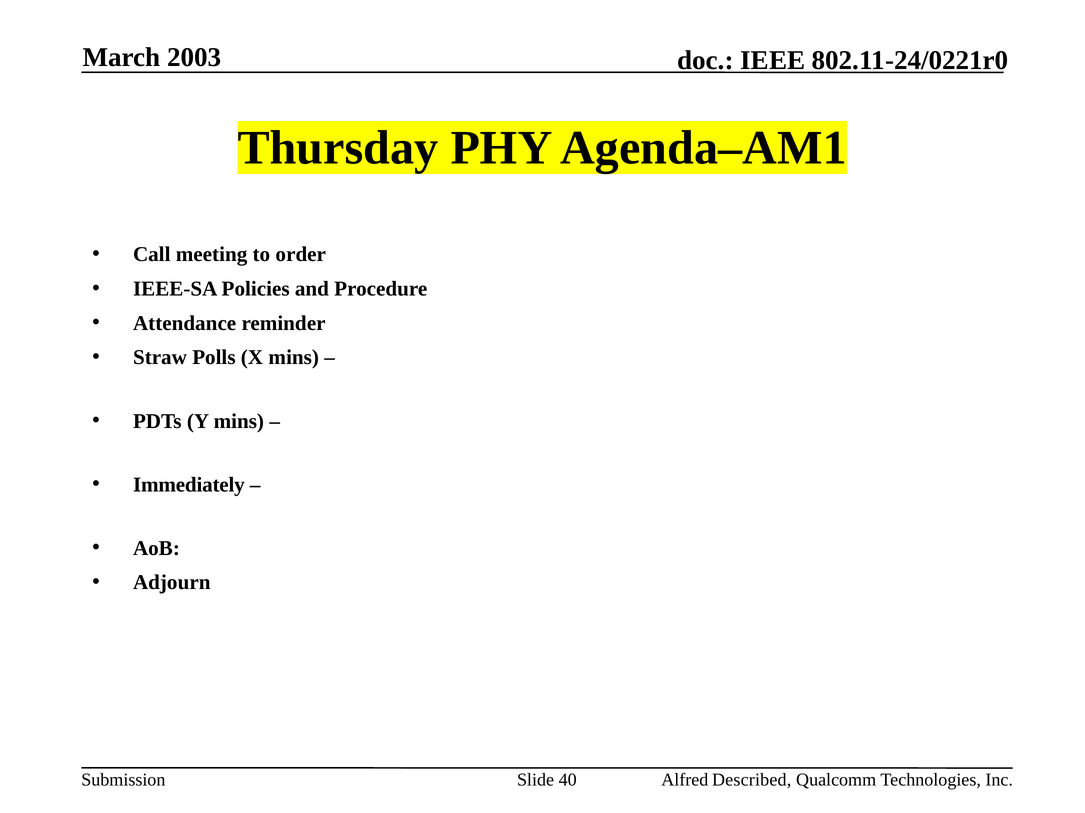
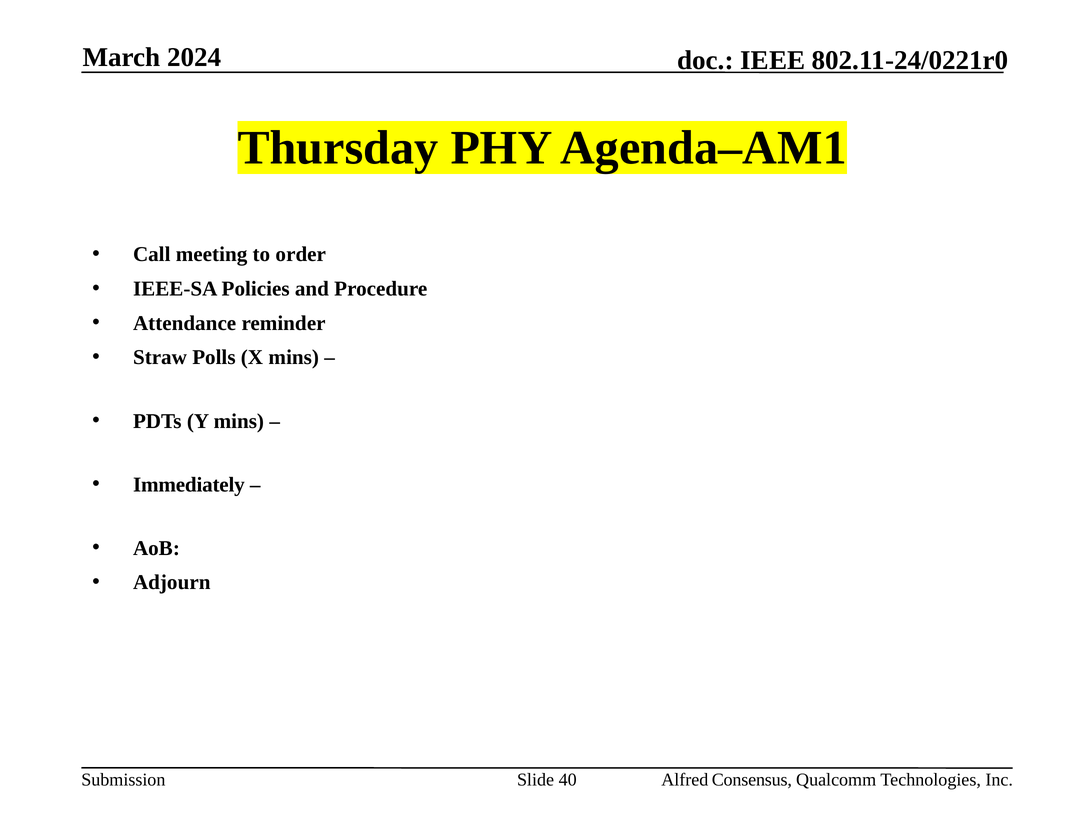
2003: 2003 -> 2024 (194, 58)
Described: Described -> Consensus (752, 780)
